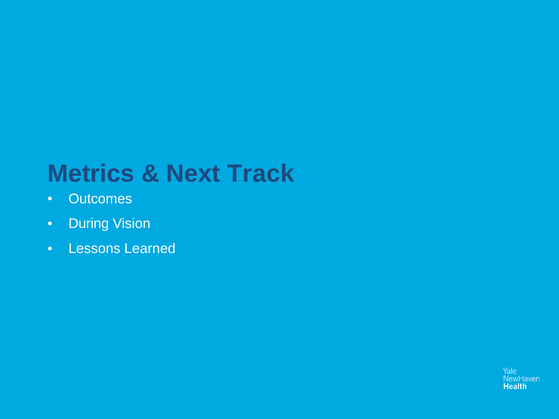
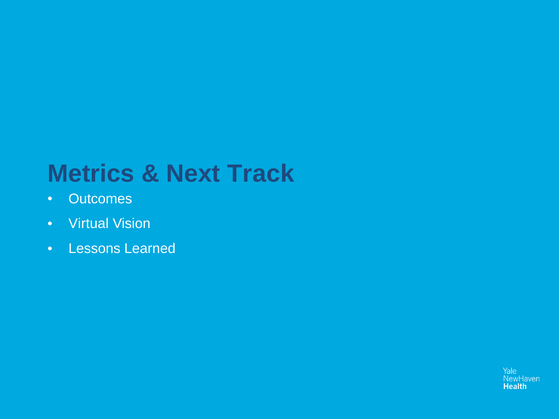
During: During -> Virtual (89, 224)
